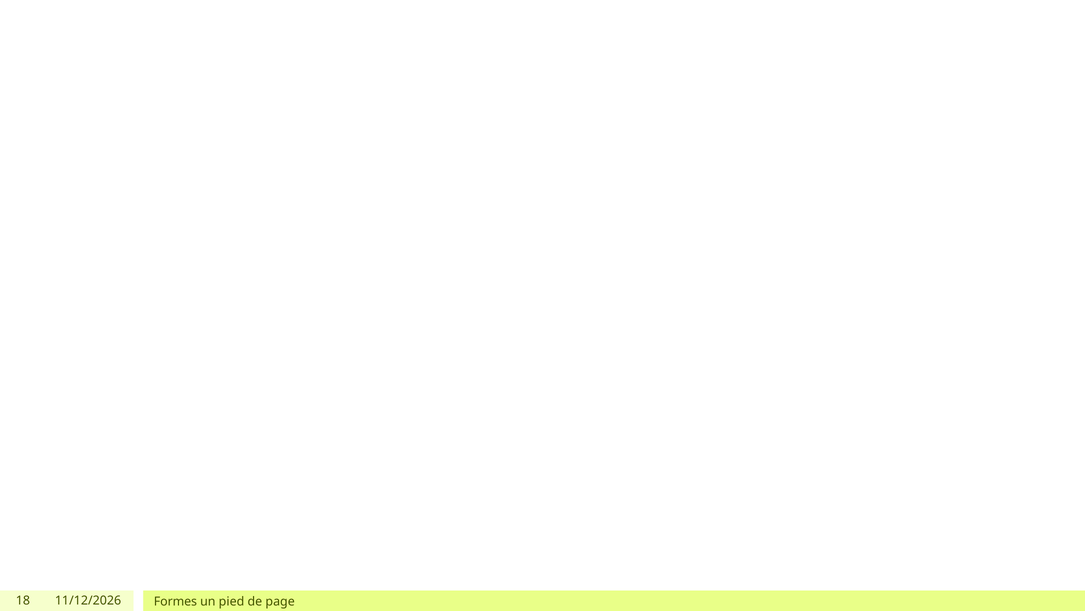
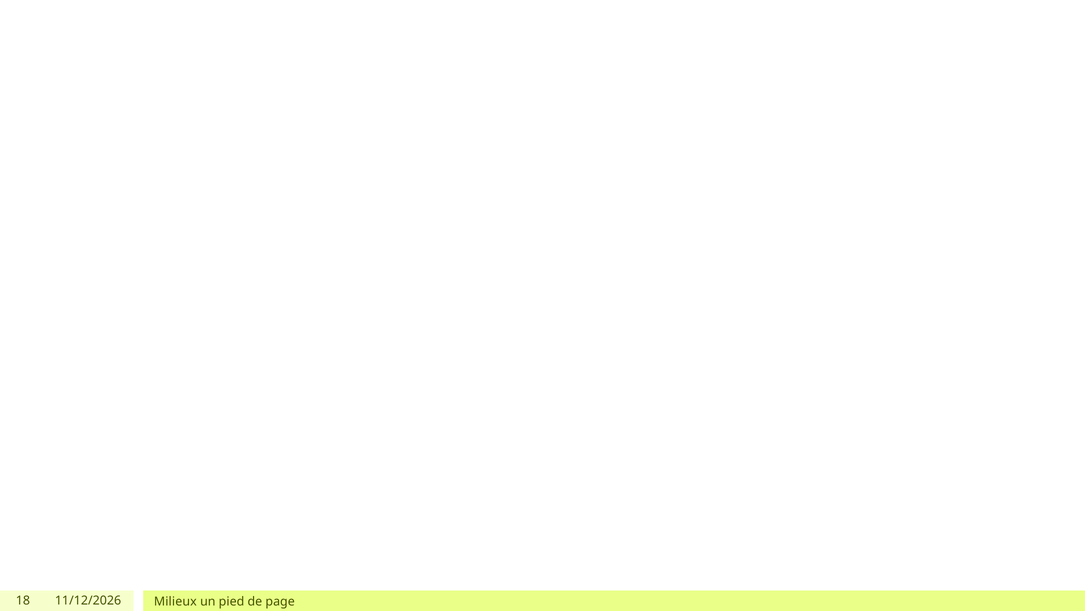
Formes: Formes -> Milieux (175, 601)
